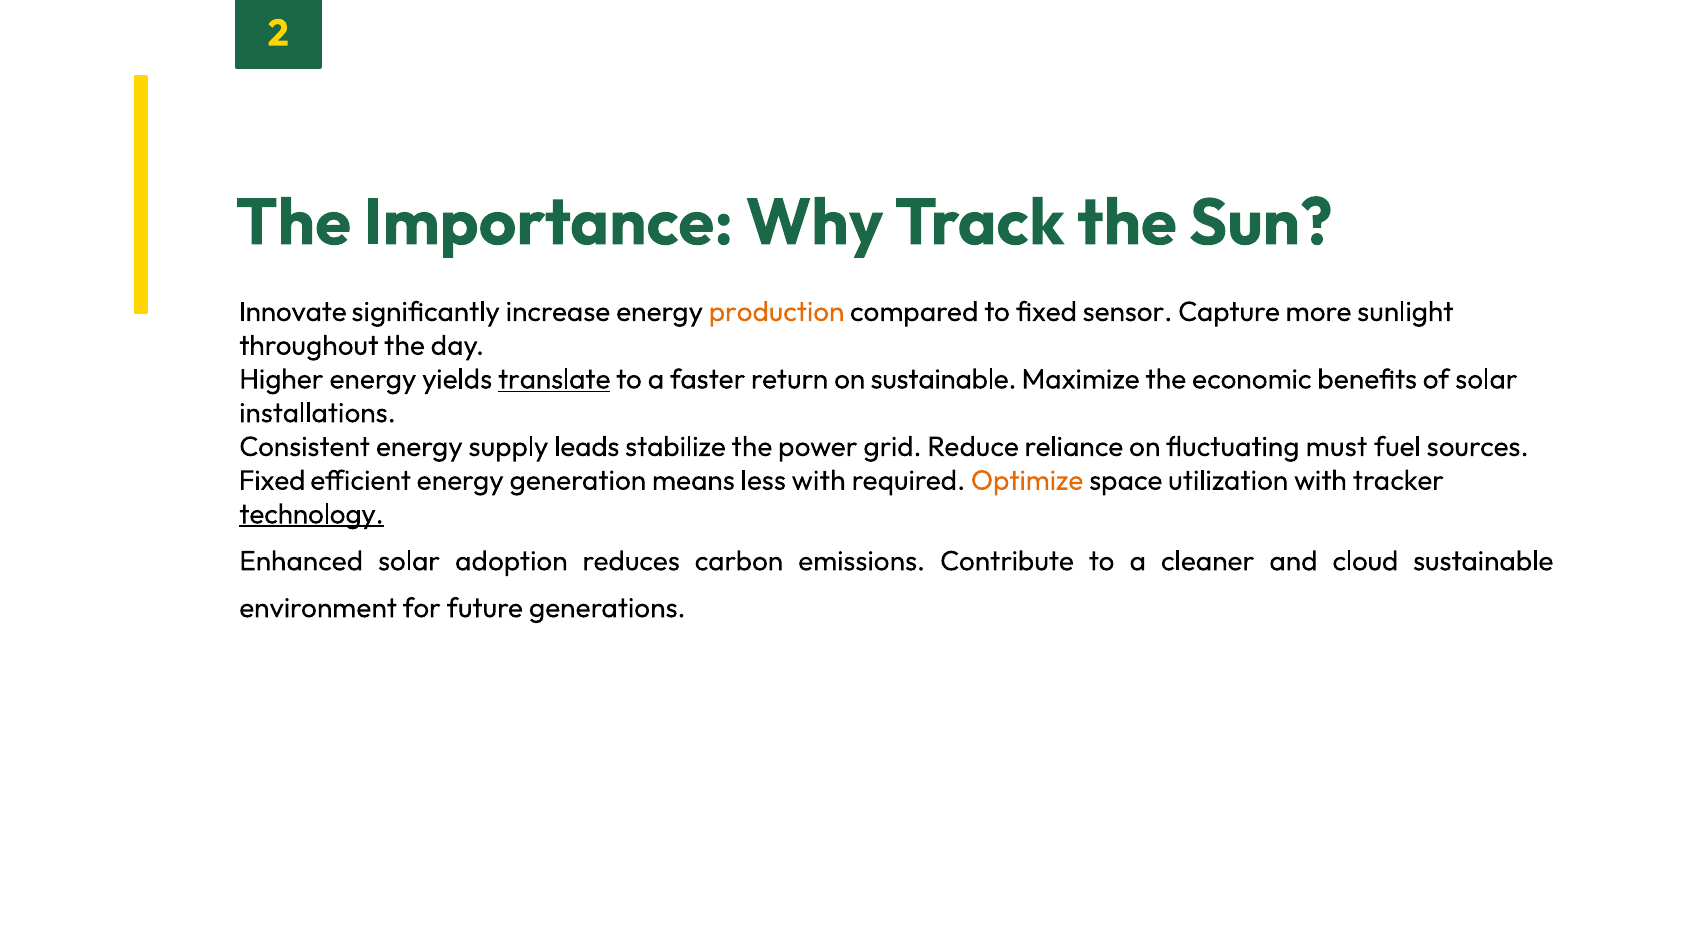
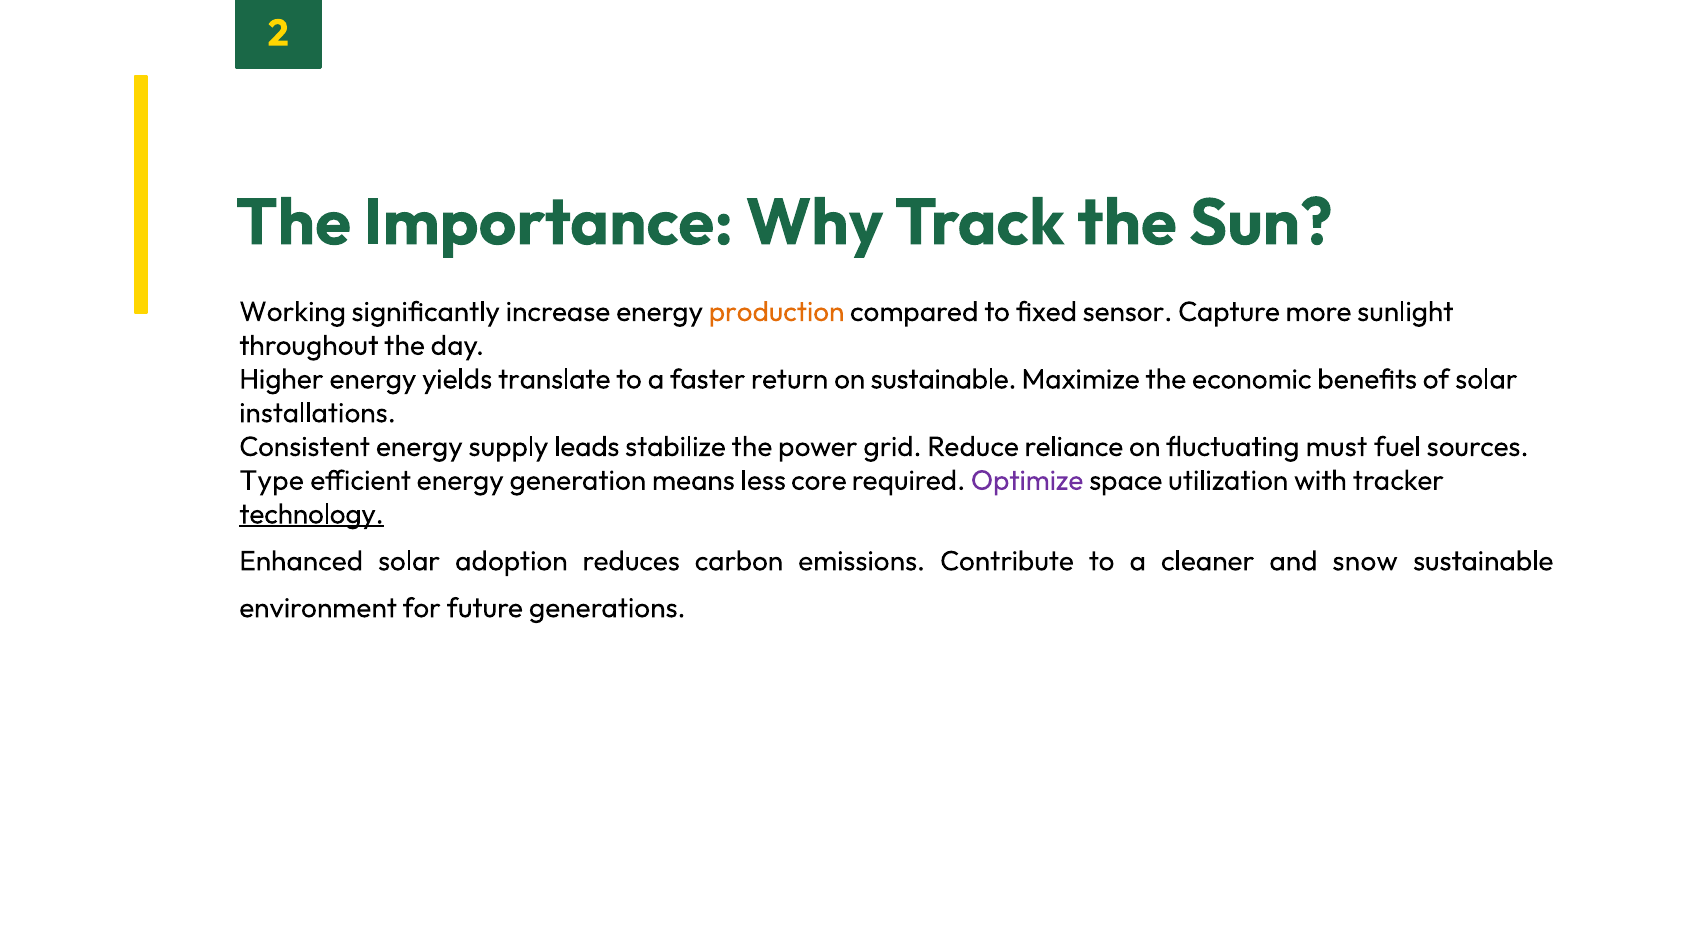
Innovate: Innovate -> Working (293, 312)
translate underline: present -> none (554, 379)
Fixed: Fixed -> Type (272, 480)
less with: with -> core (819, 480)
Optimize colour: orange -> purple (1027, 480)
cloud: cloud -> snow (1365, 561)
